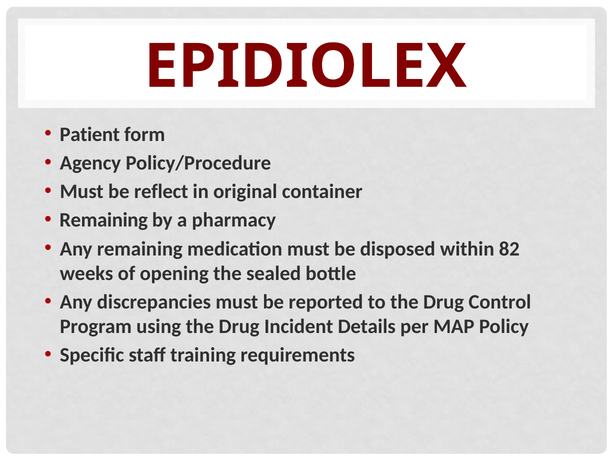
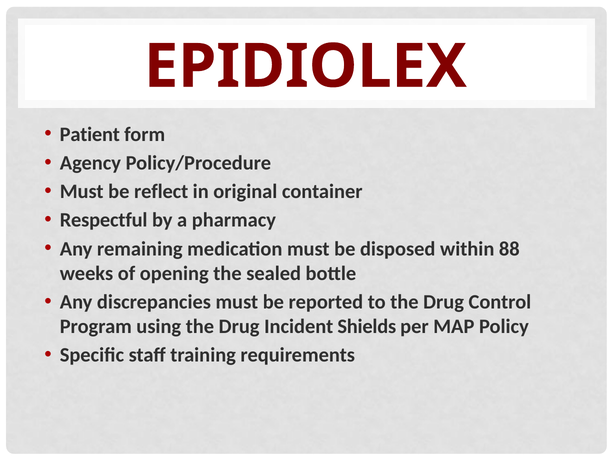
Remaining: Remaining -> Respectful (104, 220)
82: 82 -> 88 (509, 249)
Details: Details -> Shields (367, 326)
